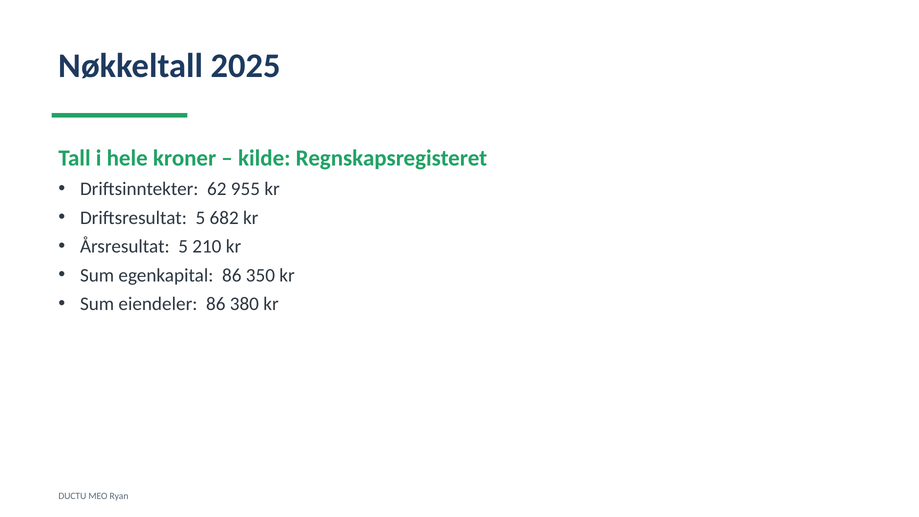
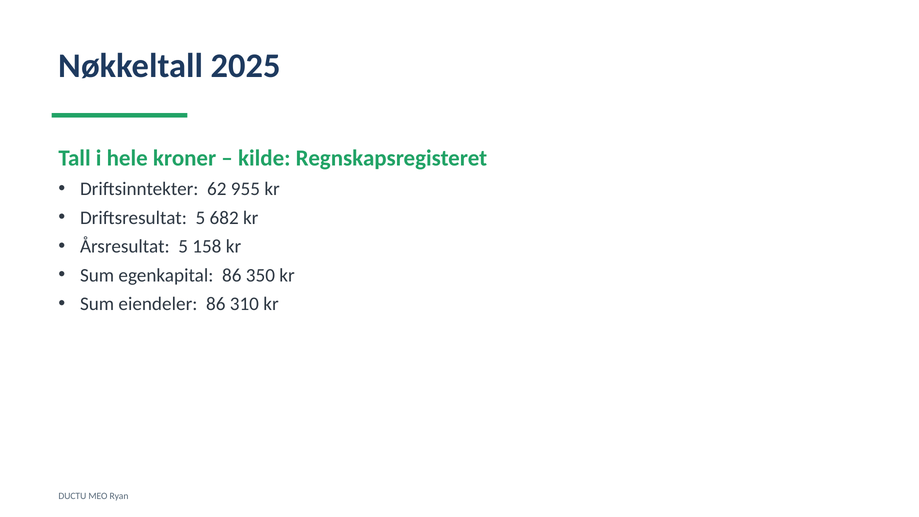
210: 210 -> 158 (207, 246)
380: 380 -> 310 (244, 304)
